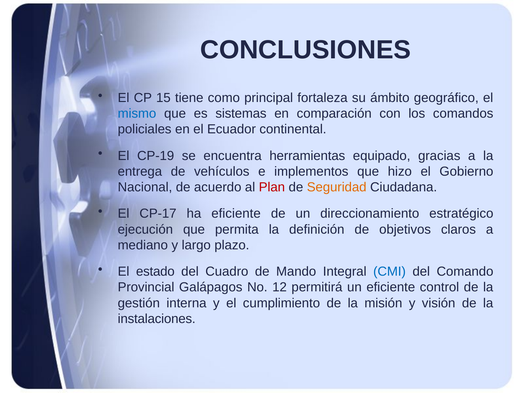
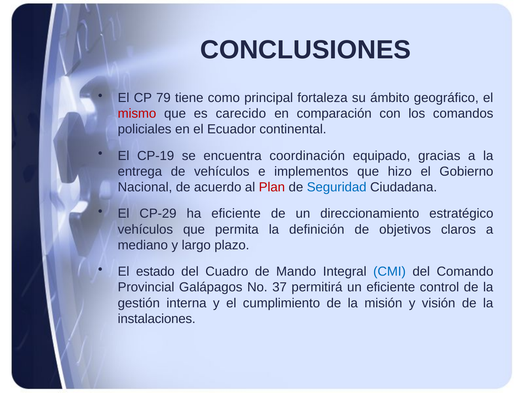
15: 15 -> 79 (163, 98)
mismo colour: blue -> red (137, 114)
sistemas: sistemas -> carecido (241, 114)
herramientas: herramientas -> coordinación (307, 156)
Seguridad colour: orange -> blue (337, 187)
CP-17: CP-17 -> CP-29 (158, 214)
ejecución: ejecución -> vehículos (145, 229)
12: 12 -> 37 (280, 287)
